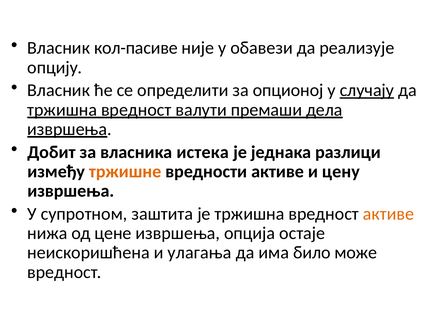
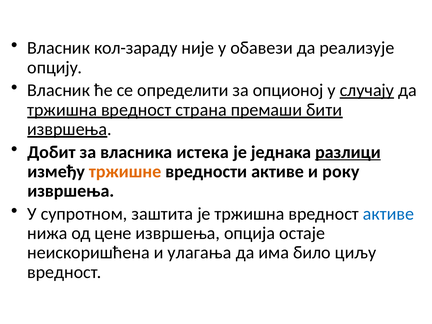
кол-пасиве: кол-пасиве -> кол-зараду (136, 48)
валути: валути -> страна (201, 110)
дела: дела -> бити (324, 110)
разлици underline: none -> present (348, 152)
цену: цену -> року (341, 172)
активе colour: orange -> blue (389, 214)
може: може -> циљу (356, 253)
